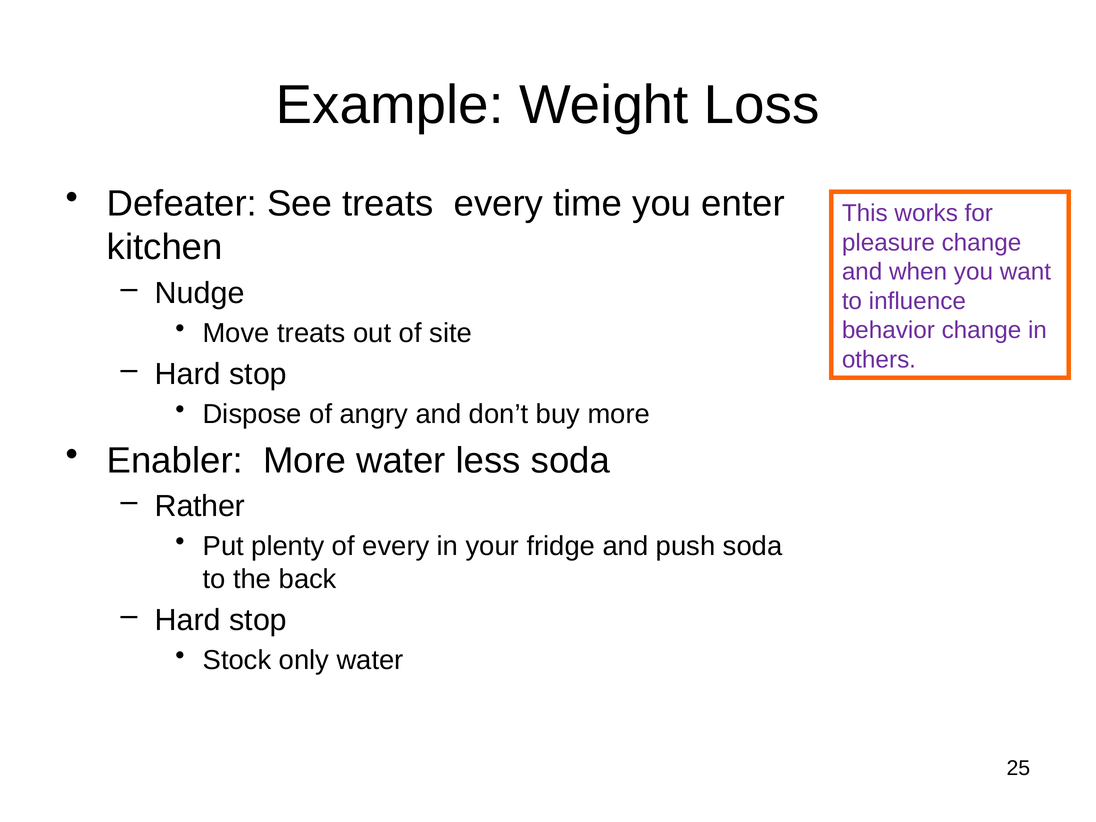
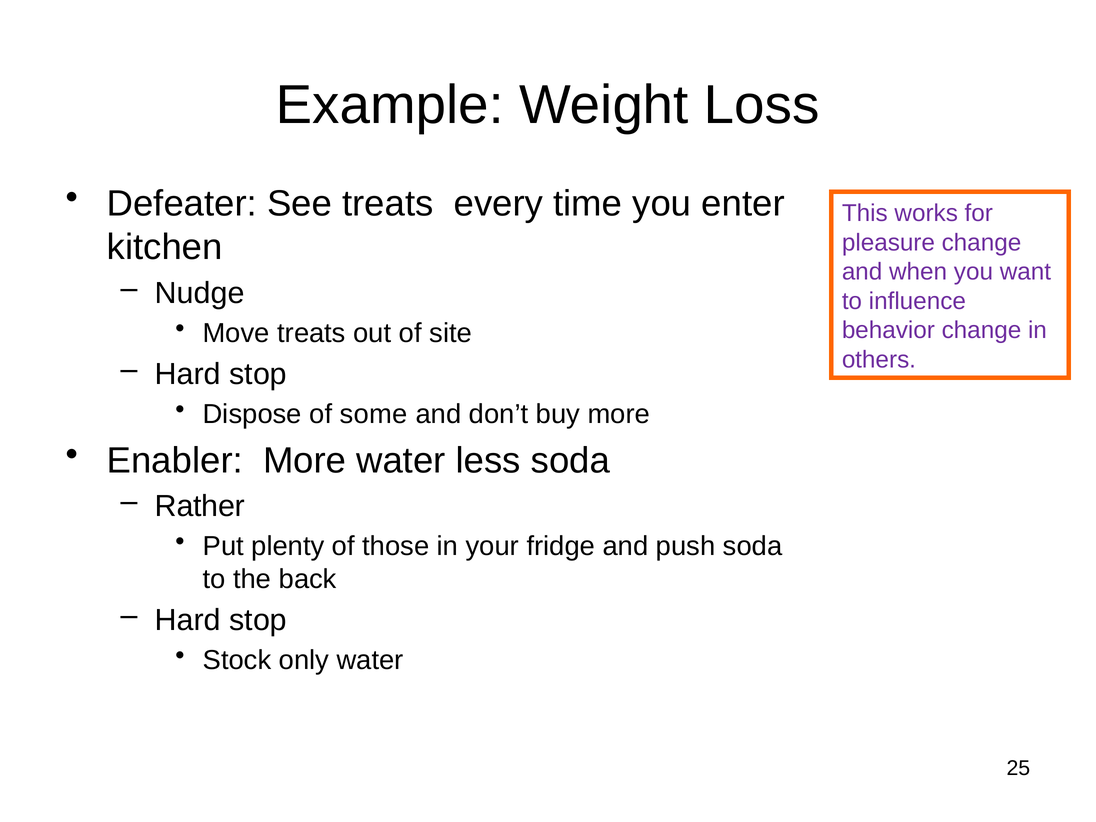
angry: angry -> some (374, 414)
of every: every -> those (396, 546)
